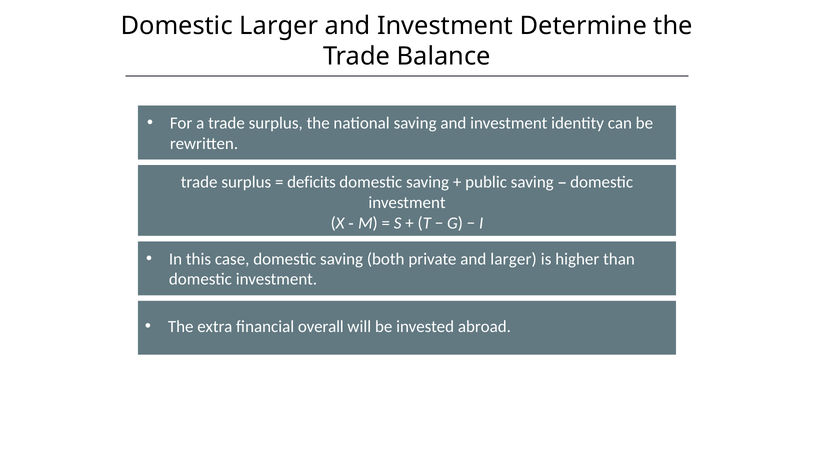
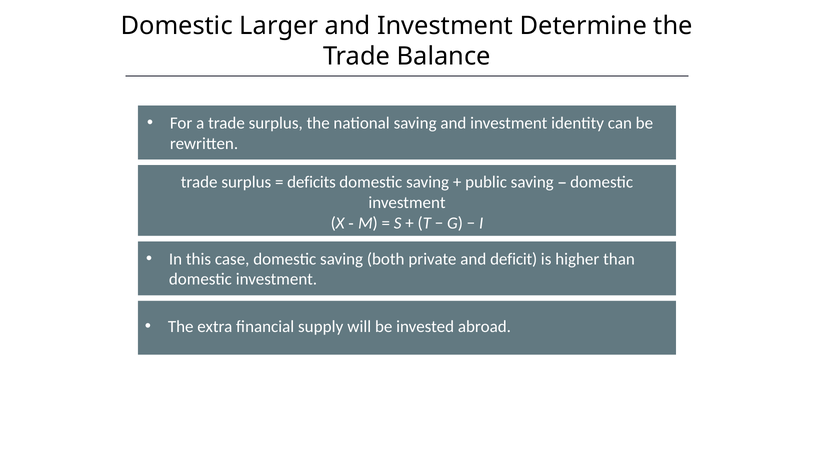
and larger: larger -> deficit (514, 259)
overall: overall -> supply (321, 327)
